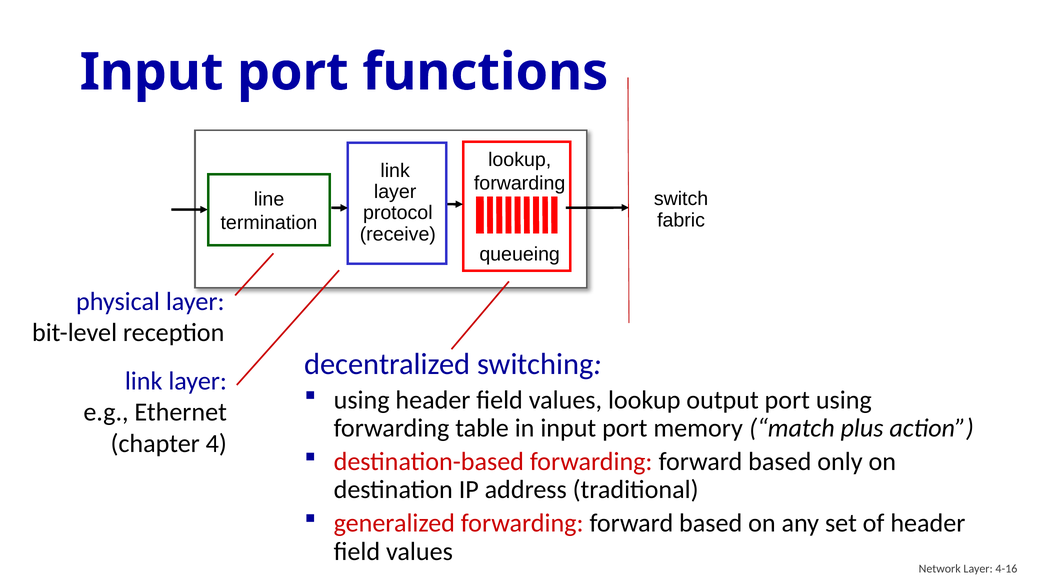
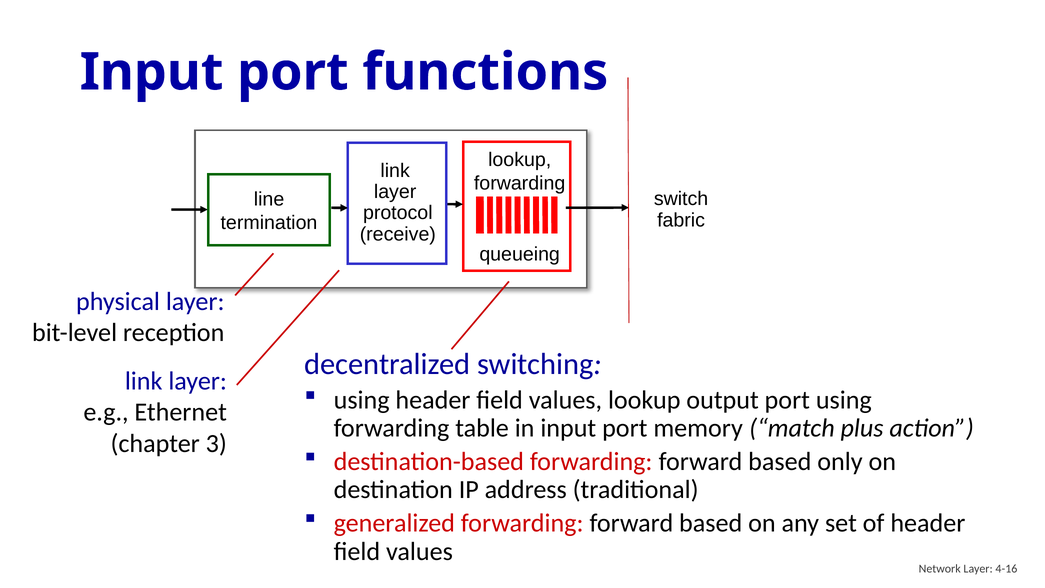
4: 4 -> 3 (216, 444)
